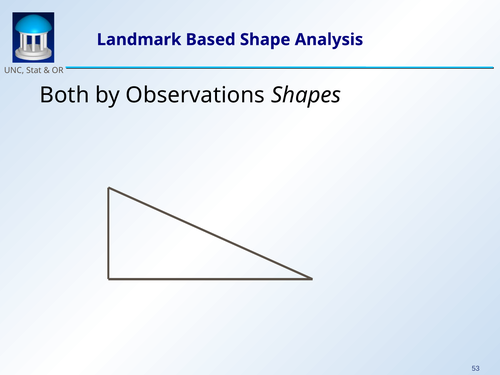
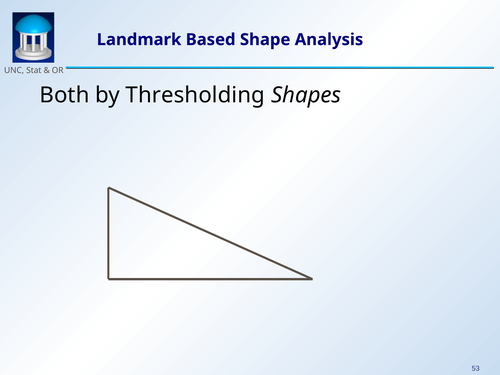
Observations: Observations -> Thresholding (195, 95)
